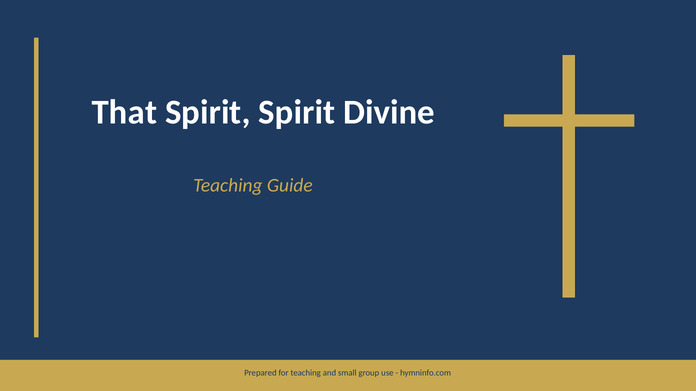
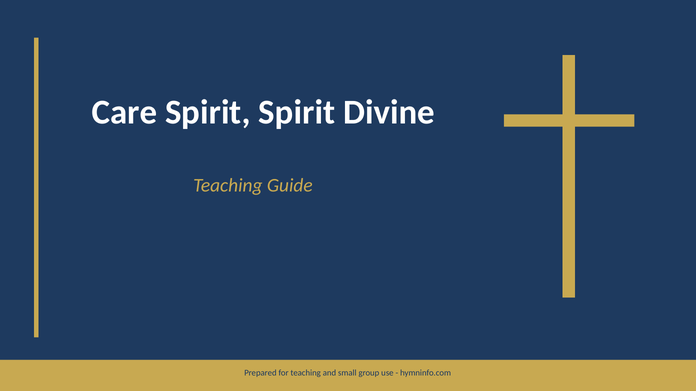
That: That -> Care (124, 112)
